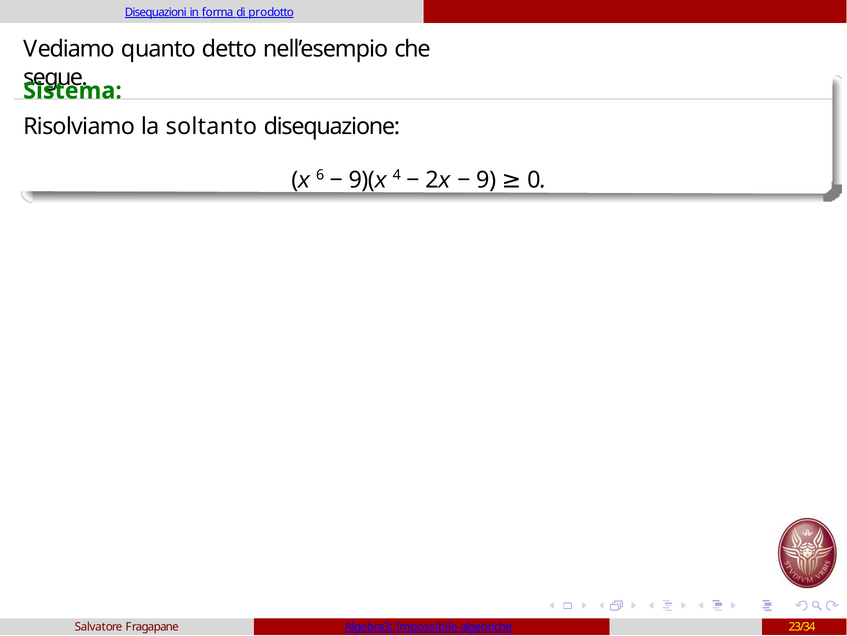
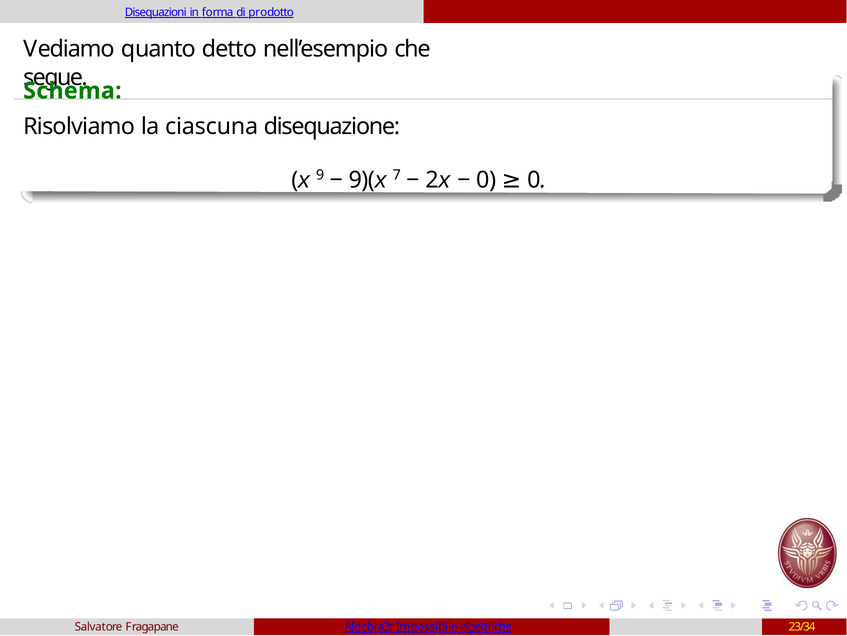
Sistema: Sistema -> Schema (72, 91)
soltanto: soltanto -> ciascuna (212, 126)
6: 6 -> 9 (320, 175)
4: 4 -> 7 (397, 175)
9: 9 -> 0 (486, 180)
